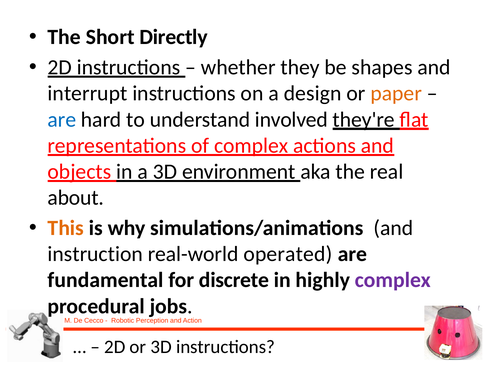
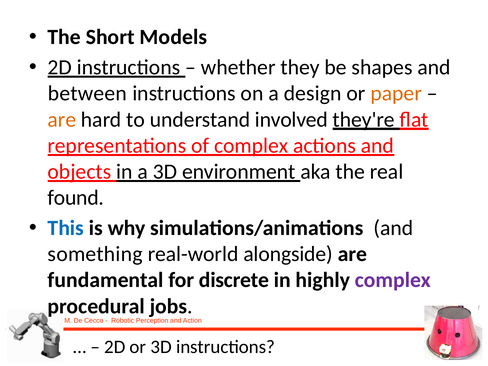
Directly: Directly -> Models (173, 37)
interrupt: interrupt -> between (87, 93)
are colour: blue -> orange (62, 120)
about: about -> found (76, 198)
This colour: orange -> blue (66, 228)
instruction: instruction -> something (95, 254)
operated: operated -> alongside (288, 254)
